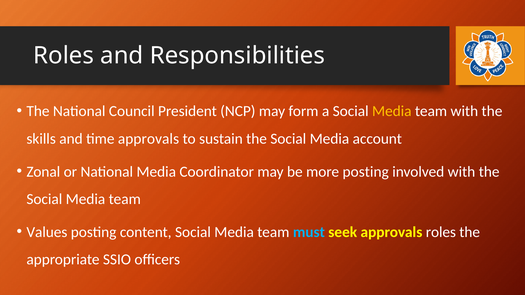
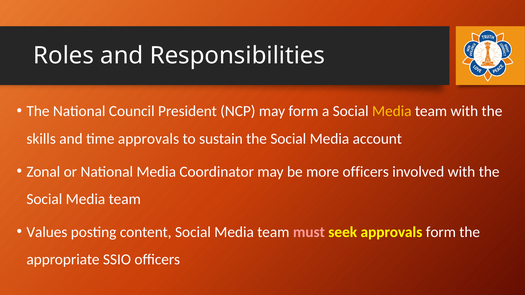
more posting: posting -> officers (366, 172)
must colour: light blue -> pink (309, 232)
approvals roles: roles -> form (441, 232)
